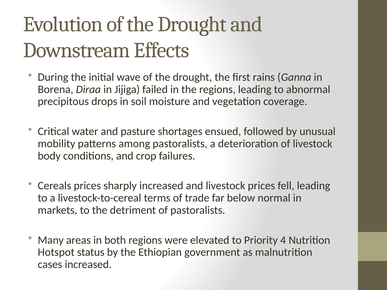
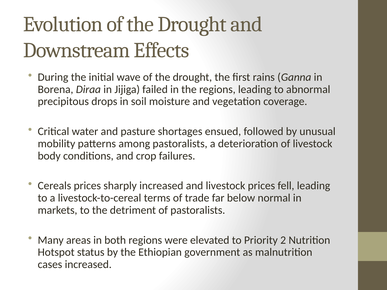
4: 4 -> 2 (283, 240)
